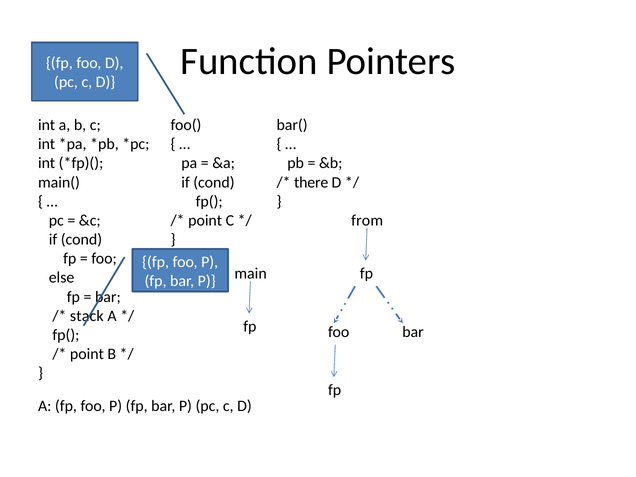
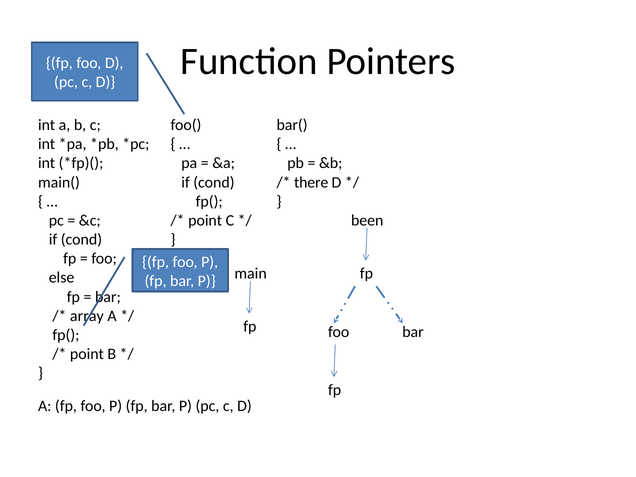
from: from -> been (367, 220)
stack: stack -> array (87, 316)
